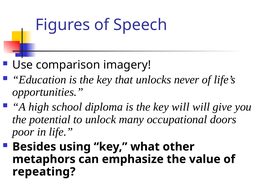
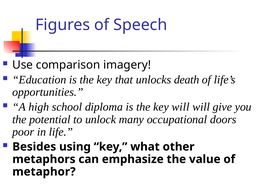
never: never -> death (187, 80)
repeating: repeating -> metaphor (44, 172)
